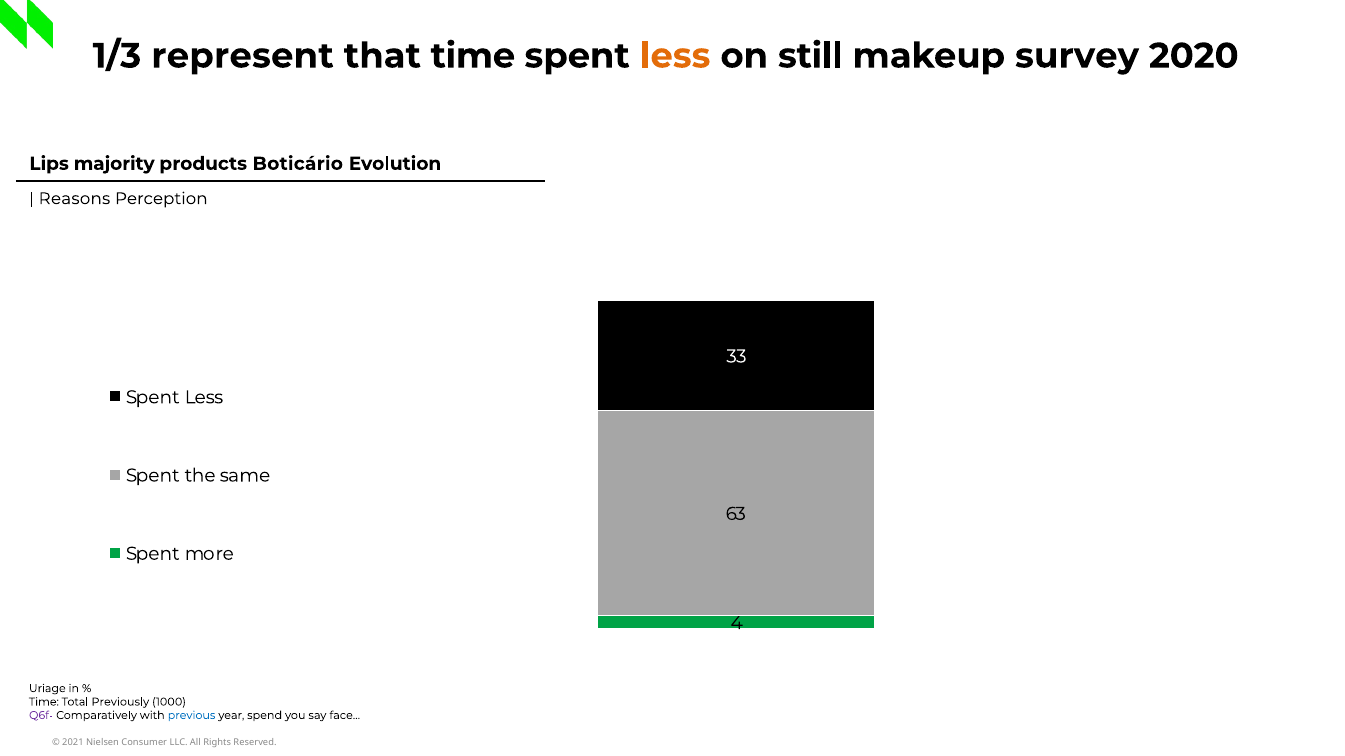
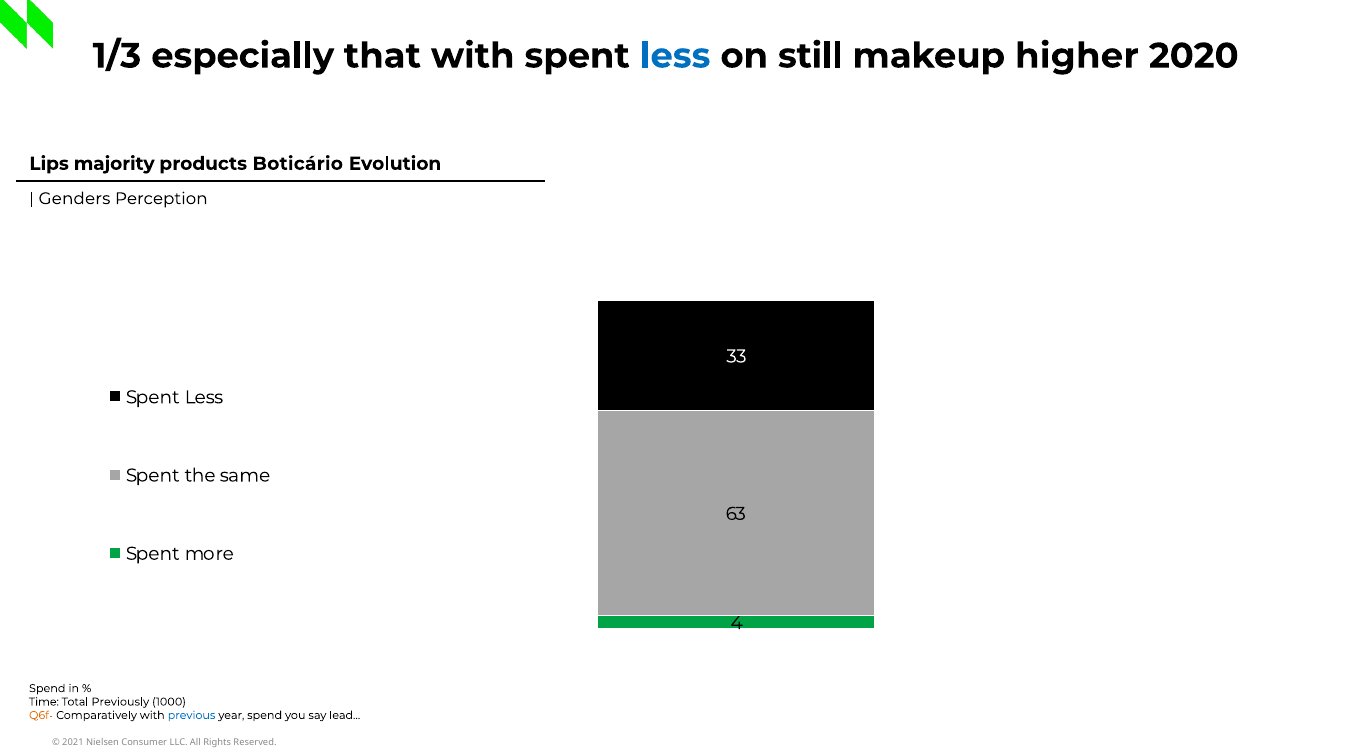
represent: represent -> especially (243, 56)
that time: time -> with (473, 56)
less colour: orange -> blue (675, 56)
survey: survey -> higher (1077, 56)
Reasons: Reasons -> Genders (74, 199)
Uriage: Uriage -> Spend (47, 689)
Q6f- colour: purple -> orange (41, 716)
face…: face… -> lead… (345, 716)
